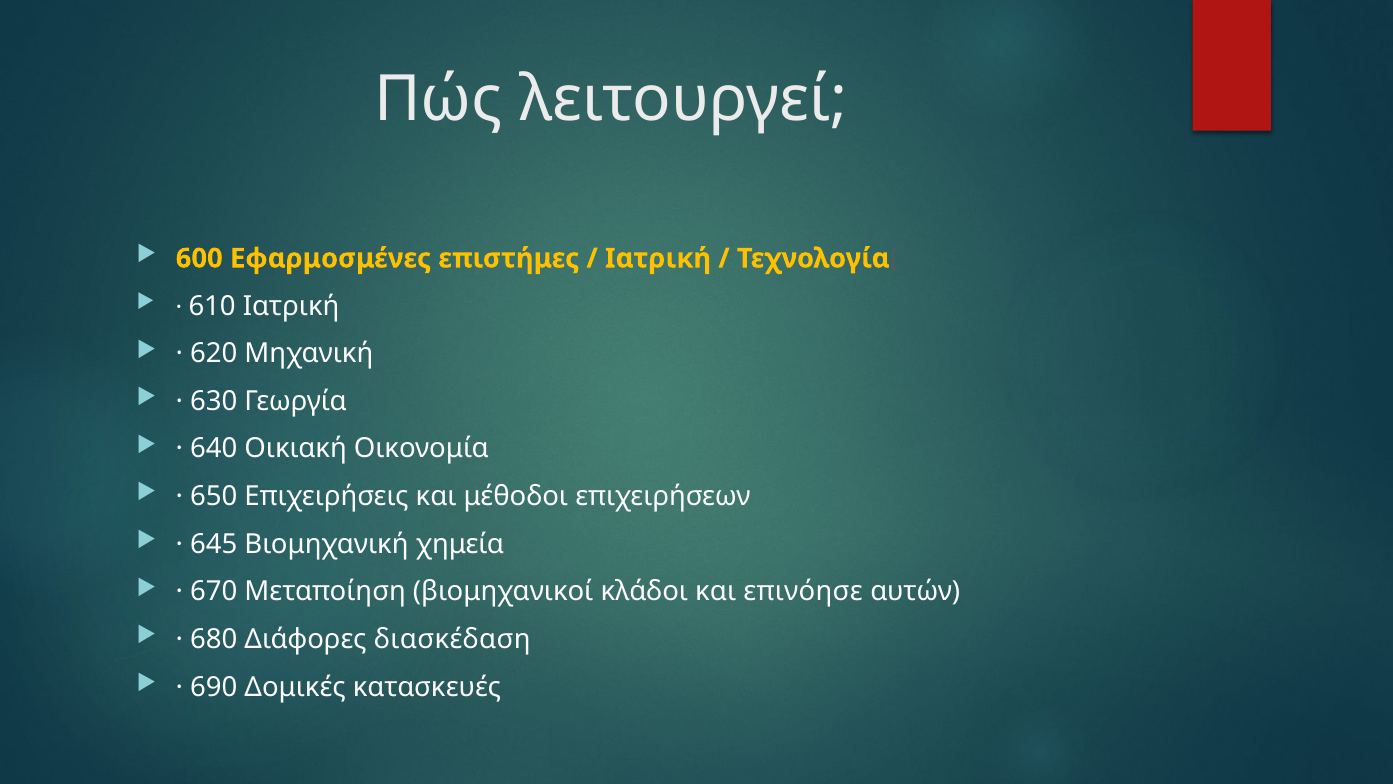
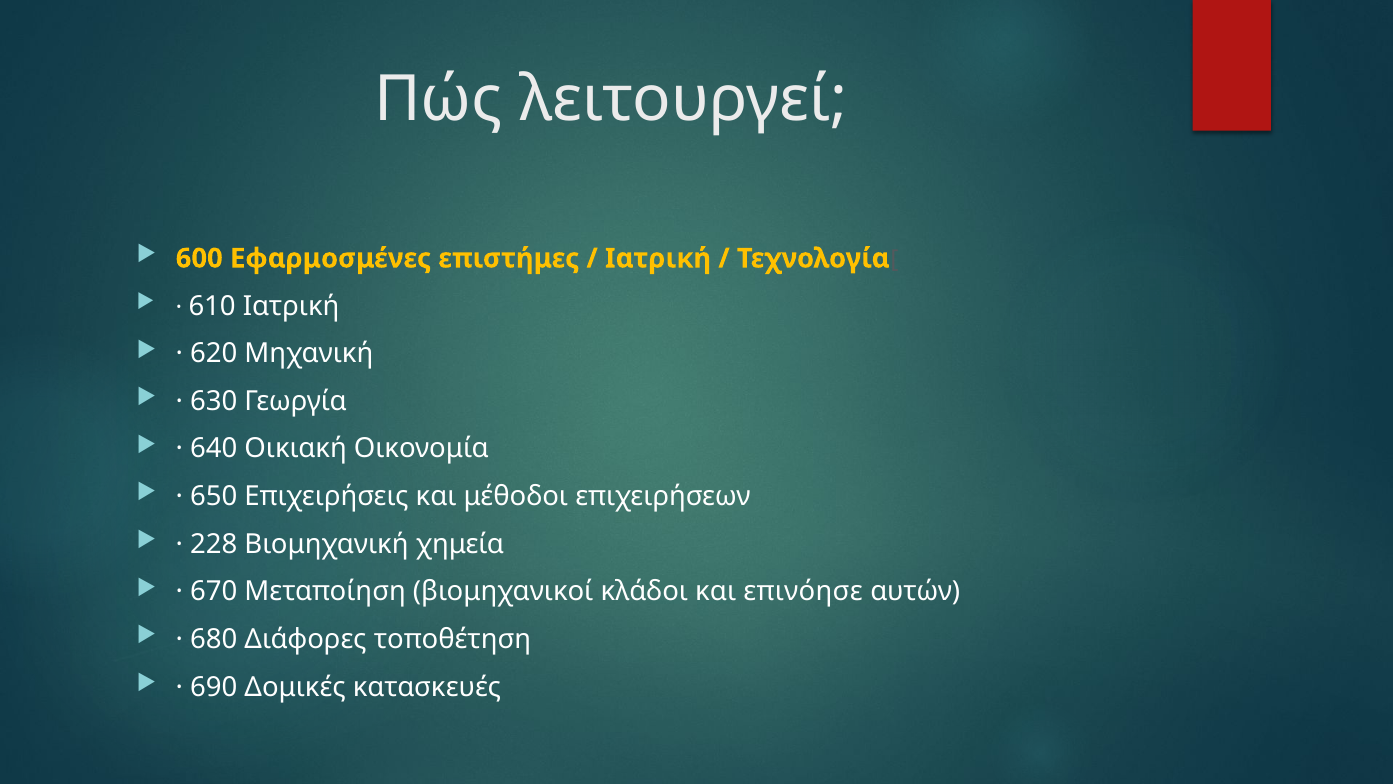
645: 645 -> 228 (214, 544)
διασκέδαση: διασκέδαση -> τοποθέτηση (452, 639)
